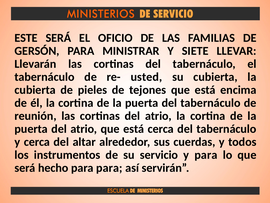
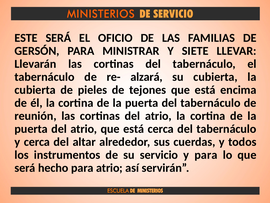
usted: usted -> alzará (147, 77)
para para: para -> atrio (109, 168)
